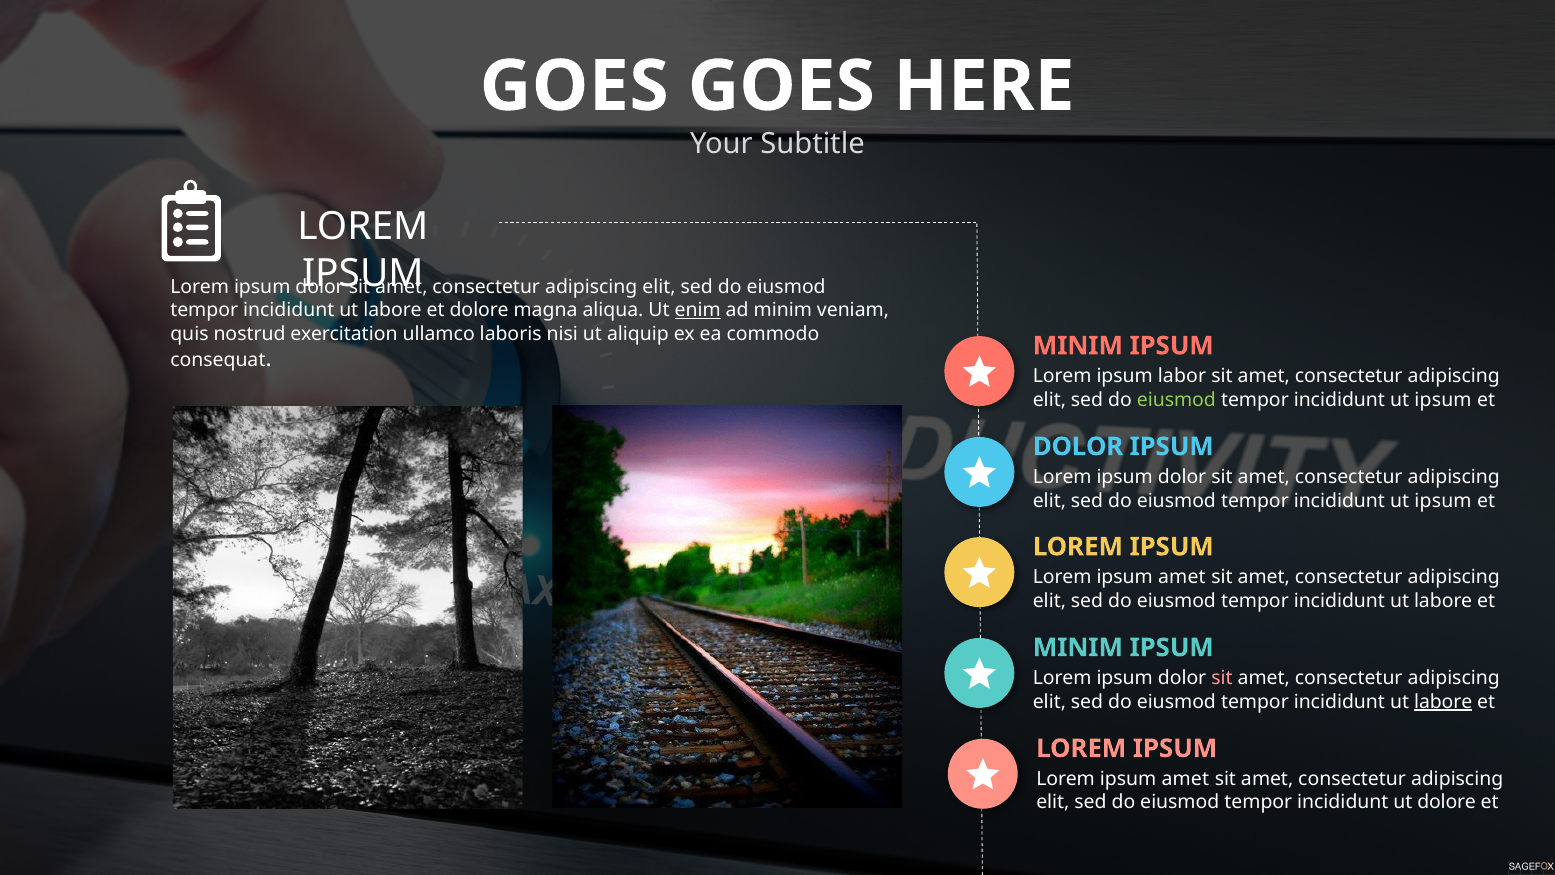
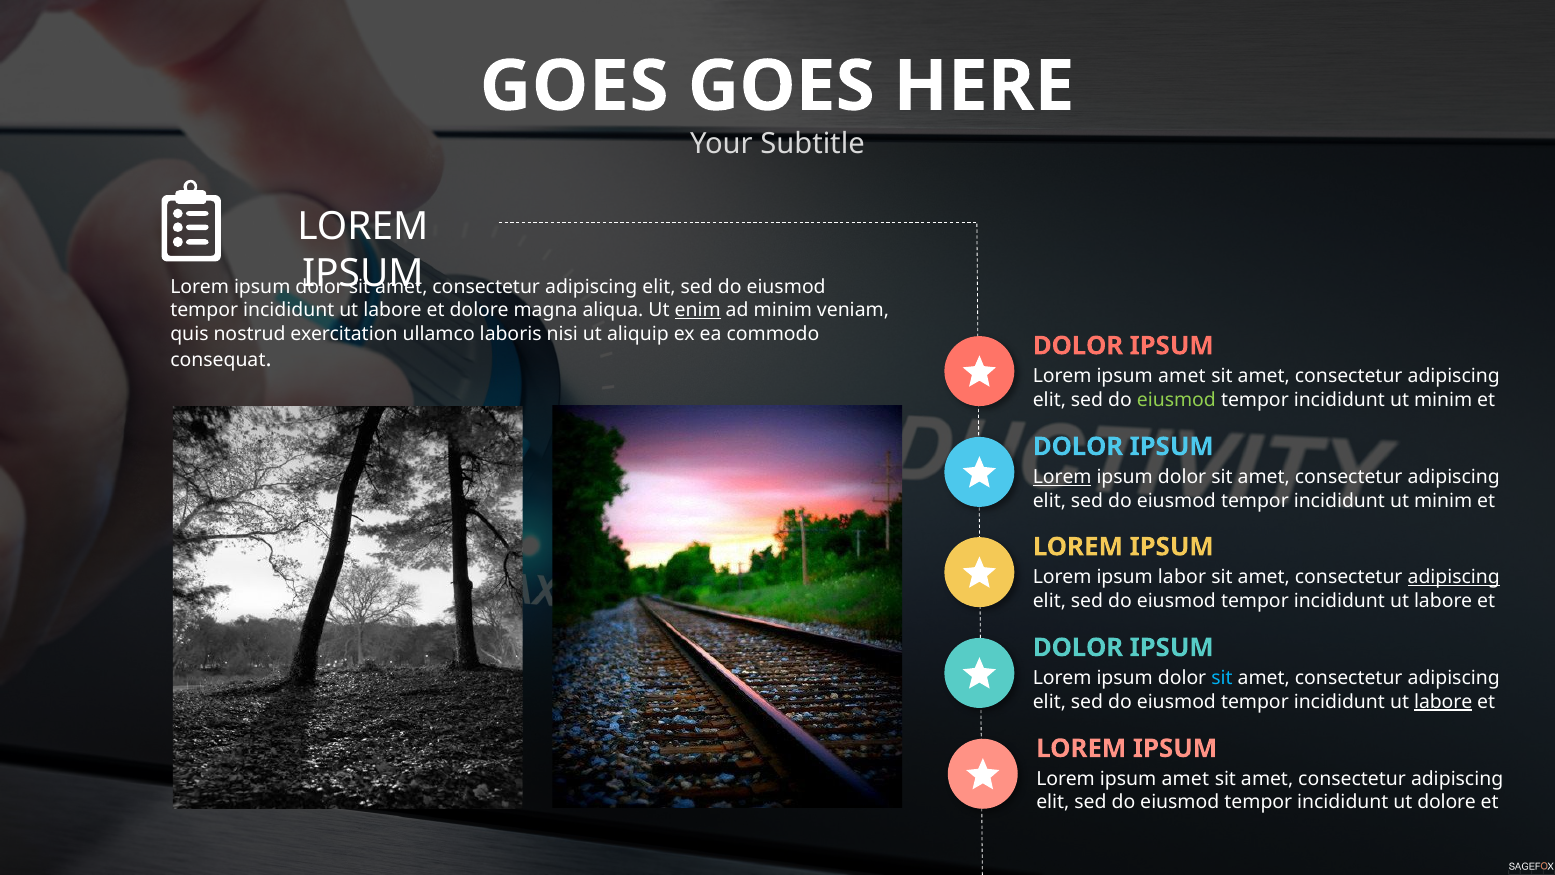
MINIM: MINIM -> DOLOR (1078, 346)
labor: labor -> amet (1182, 376)
ipsum: ipsum -> minim (1443, 400)
Lorem underline: none -> present (1062, 477)
ipsum: ipsum -> minim (1443, 500)
amet: amet -> labor (1182, 577)
adipiscing underline: none -> present (1454, 577)
MINIM: MINIM -> DOLOR (1078, 647)
sit colour: pink -> light blue (1222, 678)
